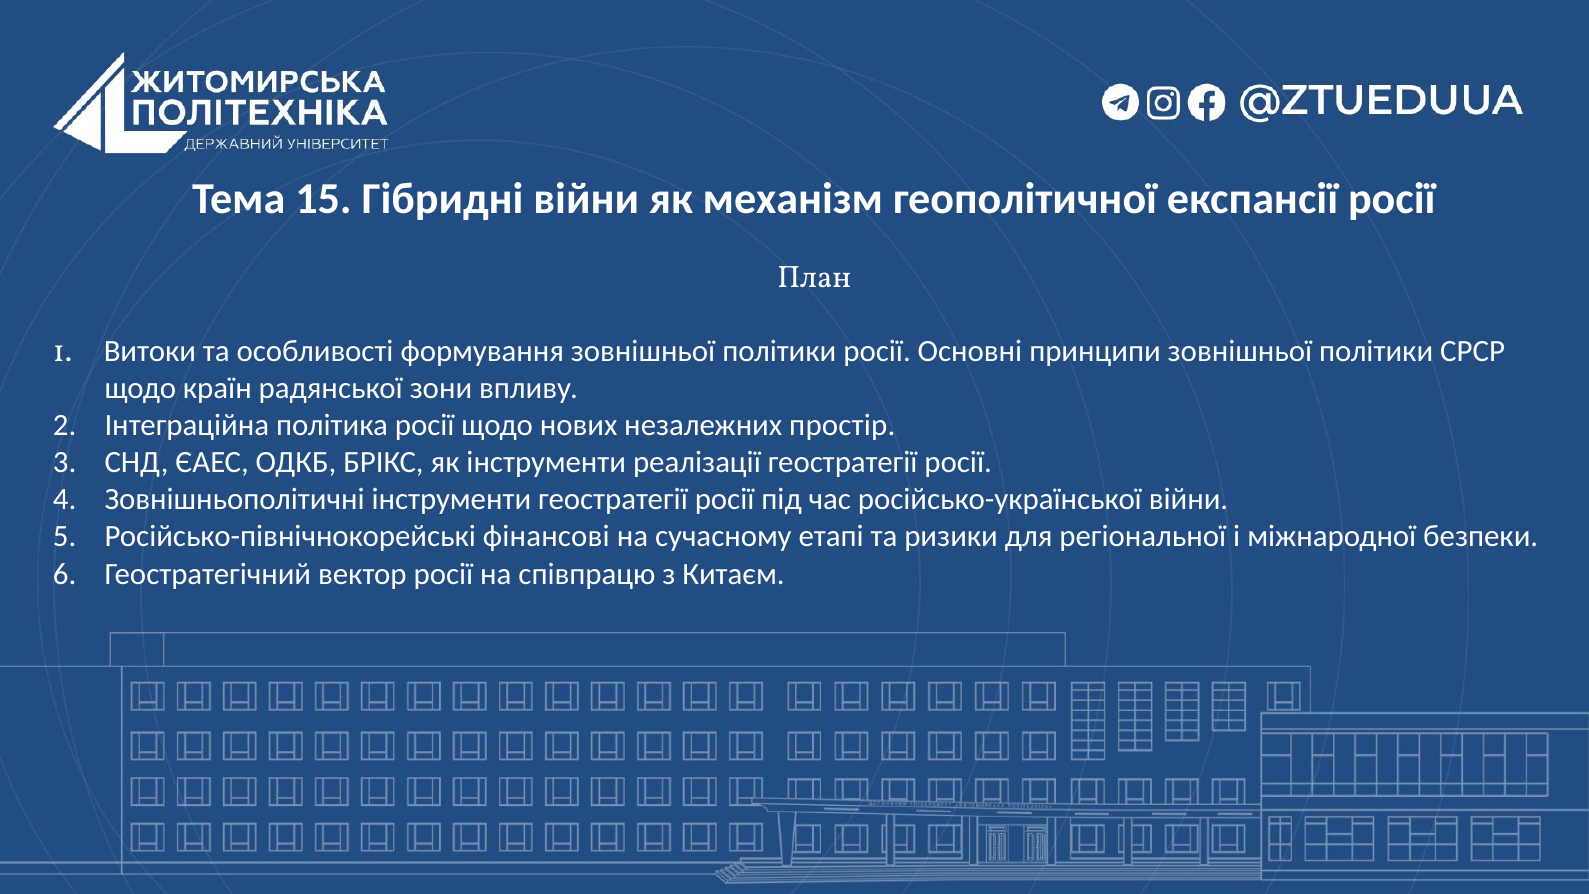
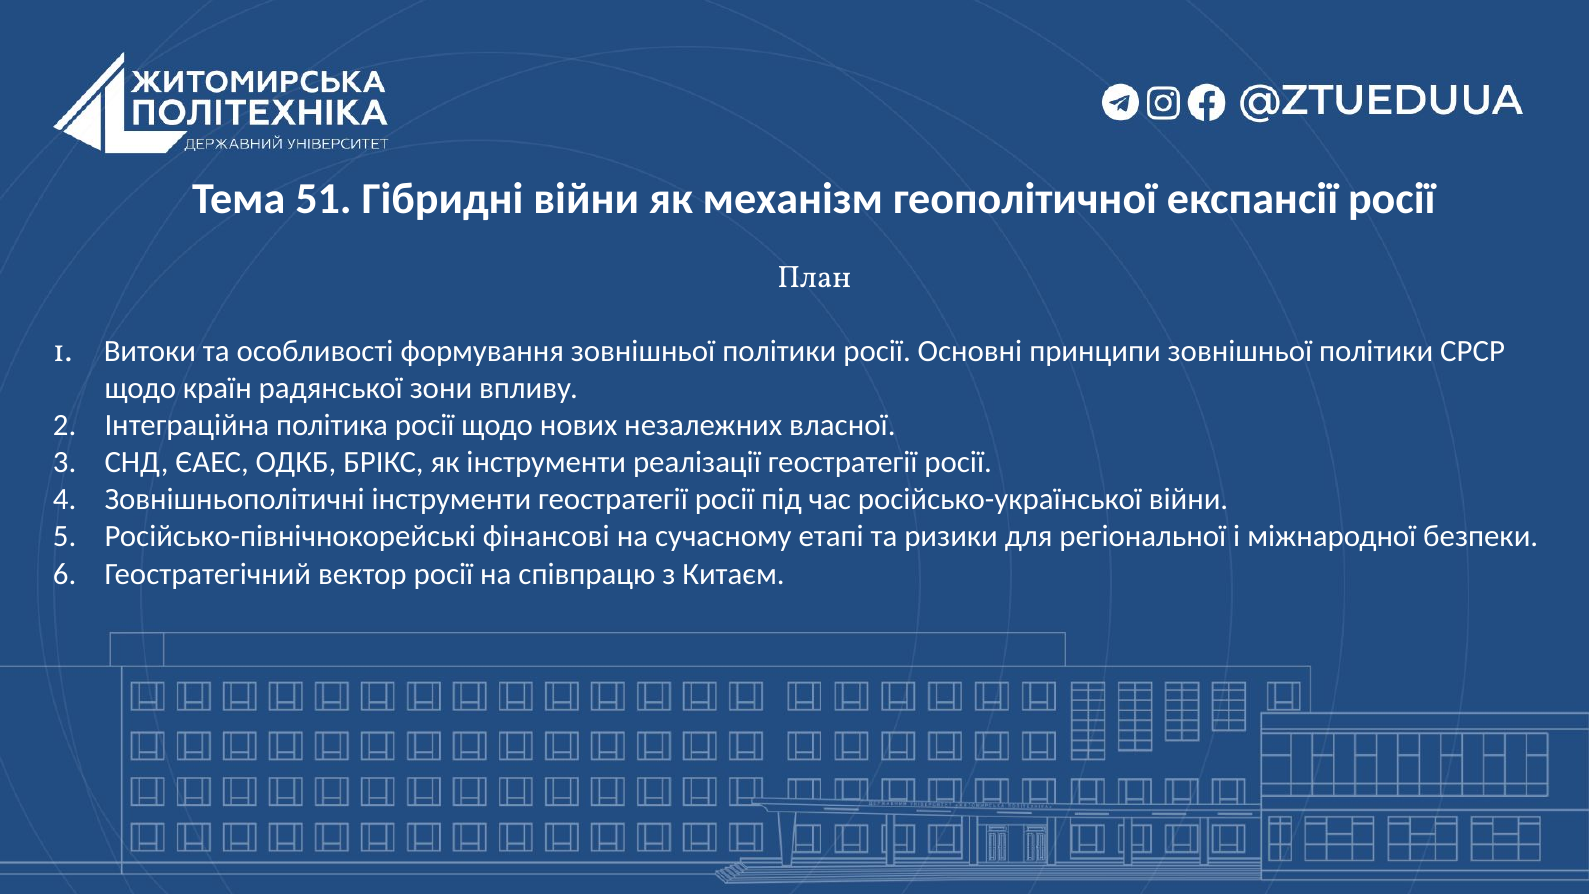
15: 15 -> 51 (323, 198)
простір: простір -> власної (842, 425)
